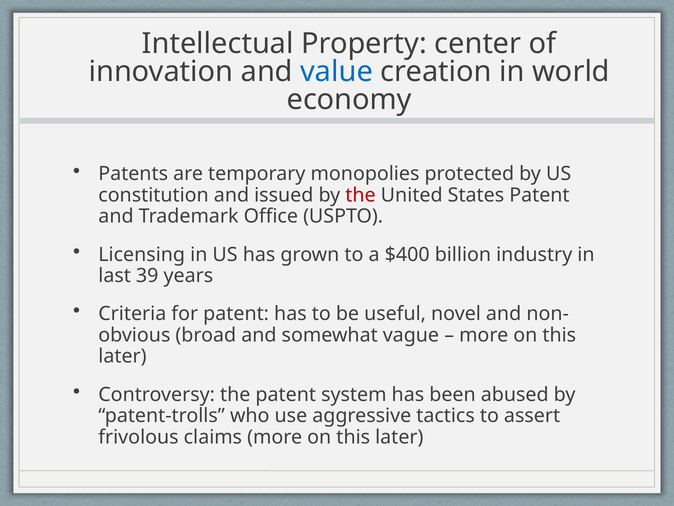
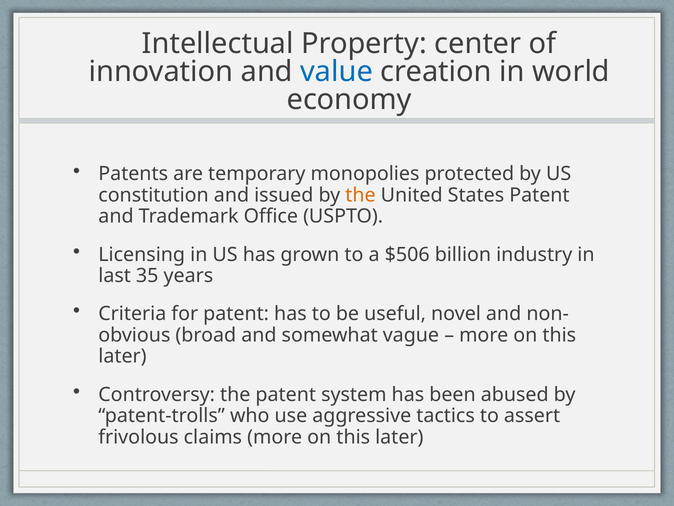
the colour: red -> orange (361, 195)
$400: $400 -> $506 (407, 254)
39: 39 -> 35 (147, 276)
